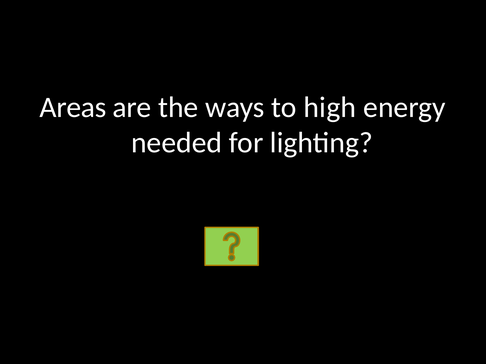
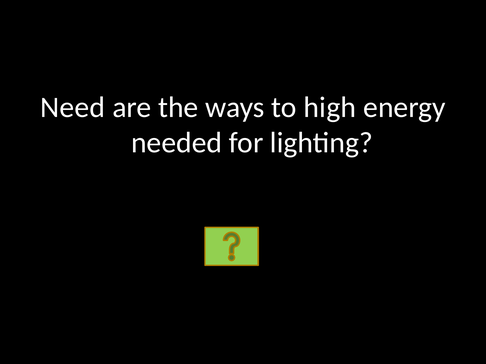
Areas: Areas -> Need (73, 107)
